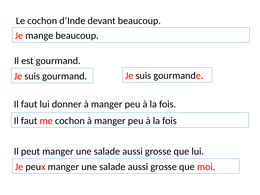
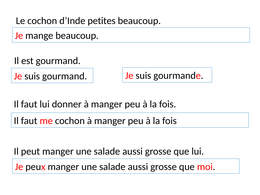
devant: devant -> petites (102, 21)
